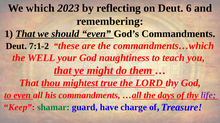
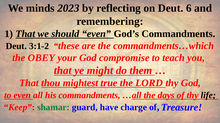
which: which -> minds (40, 8)
7:1-2: 7:1-2 -> 3:1-2 (39, 46)
WELL: WELL -> OBEY (41, 58)
naughtiness: naughtiness -> compromise (124, 58)
life colour: purple -> black (208, 96)
